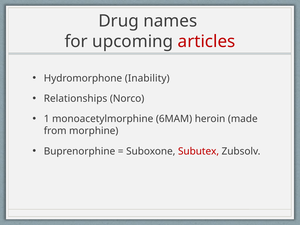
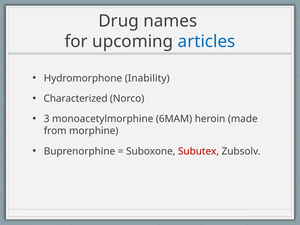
articles colour: red -> blue (207, 41)
Relationships: Relationships -> Characterized (76, 99)
1: 1 -> 3 (47, 119)
